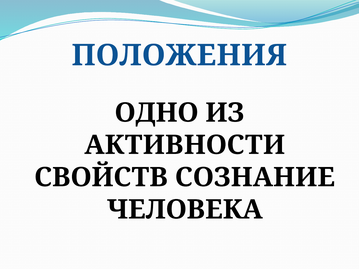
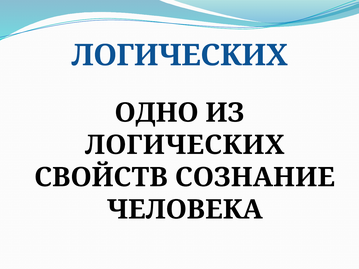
ПОЛОЖЕНИЯ: ПОЛОЖЕНИЯ -> ЛОГИЧЕСКИХ (180, 55)
АКТИВНОСТИ: АКТИВНОСТИ -> ЛОГИЧЕСКИХ (185, 145)
